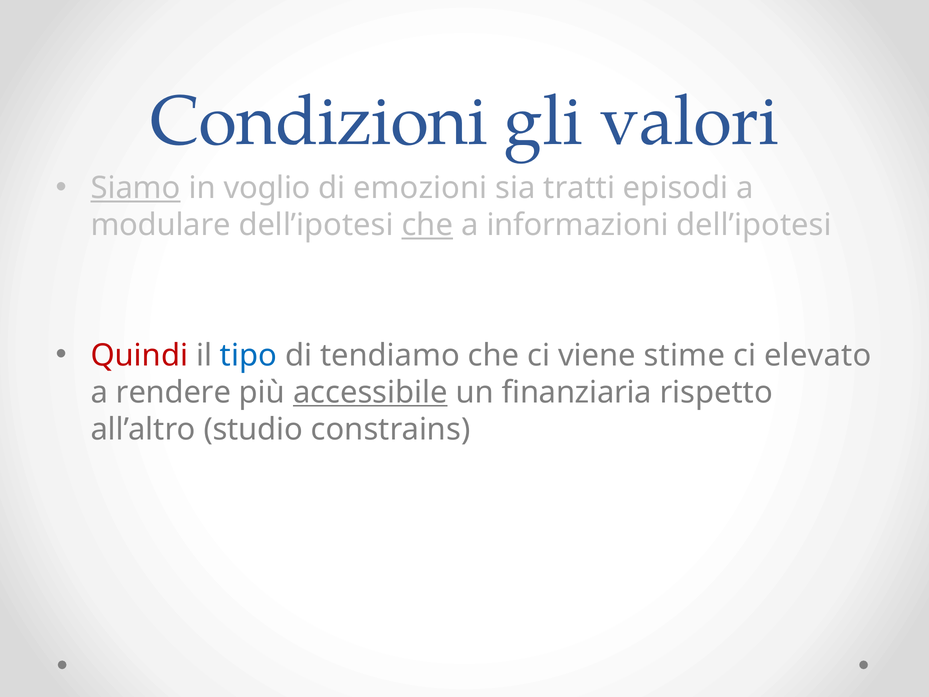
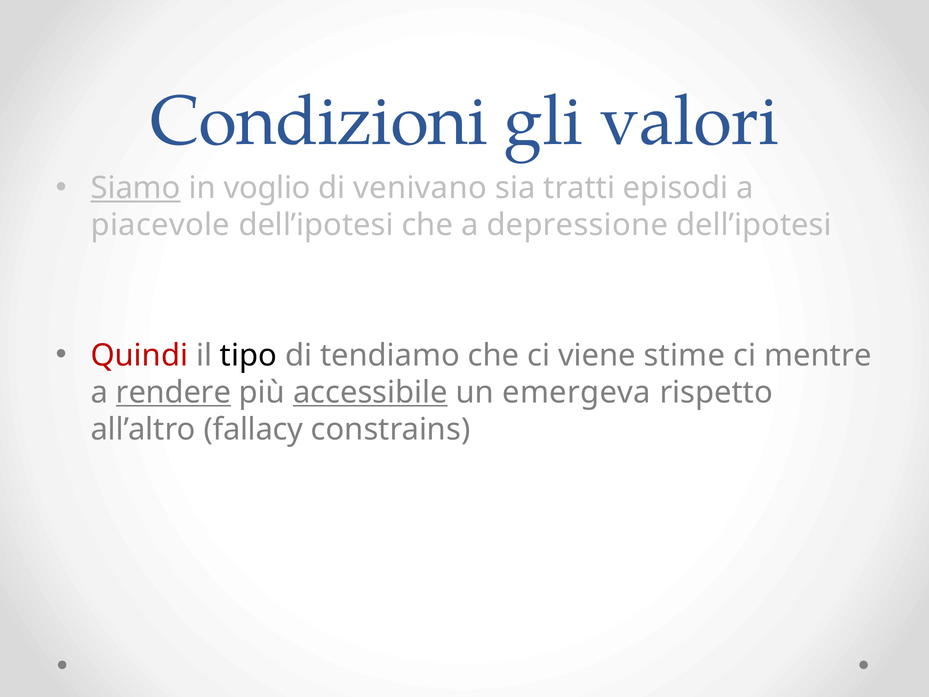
emozioni: emozioni -> venivano (420, 188)
modulare: modulare -> piacevole (160, 225)
che underline: present -> none (427, 225)
informazioni: informazioni -> depressione (577, 225)
tipo colour: blue -> black (248, 355)
elevato: elevato -> mentre (818, 355)
rendere underline: none -> present (174, 392)
finanziaria: finanziaria -> emergeva (577, 392)
studio: studio -> fallacy (253, 429)
